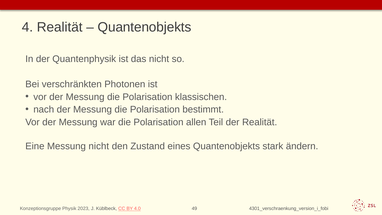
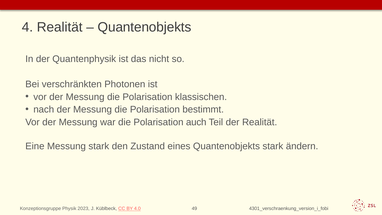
allen: allen -> auch (196, 122)
Messung nicht: nicht -> stark (99, 146)
